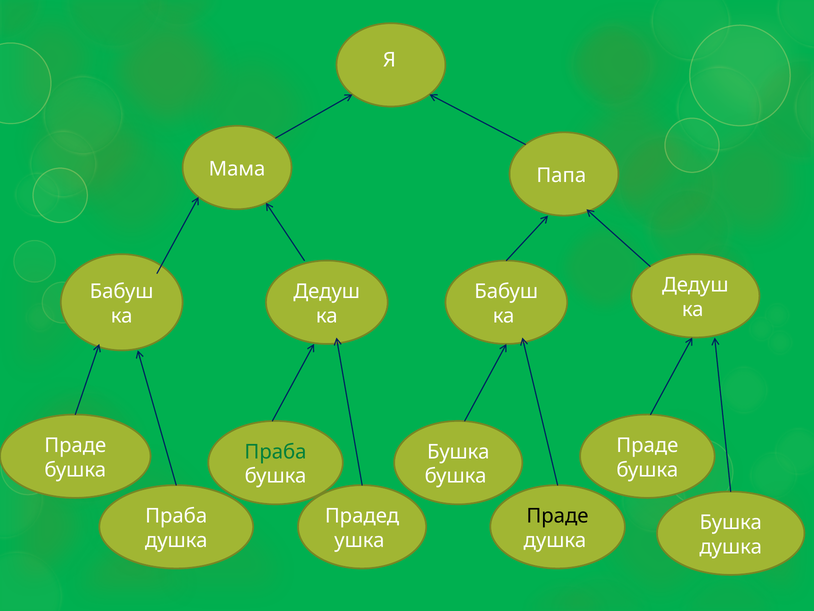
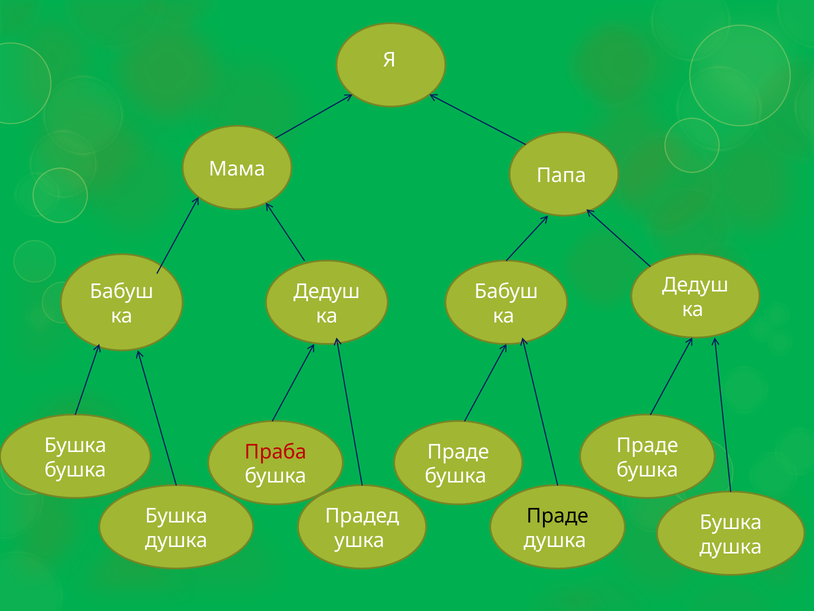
Праде: Праде -> Бушка (75, 445)
Праба colour: green -> red (275, 451)
Бушка: Бушка -> Праде (458, 451)
Праба: Праба -> Бушка (176, 516)
